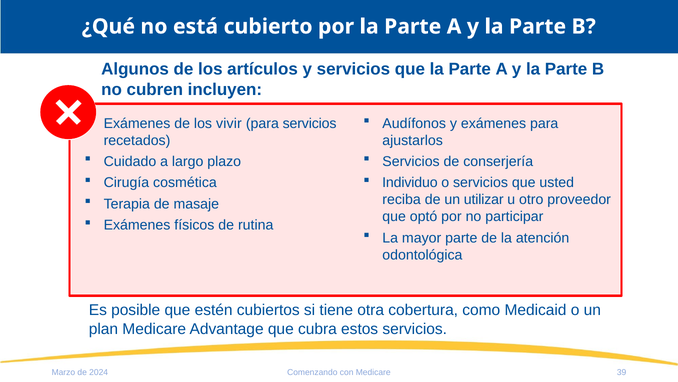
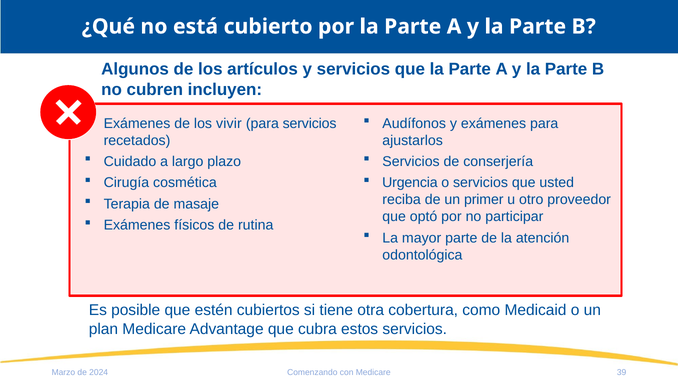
Individuo: Individuo -> Urgencia (410, 183)
utilizar: utilizar -> primer (484, 199)
